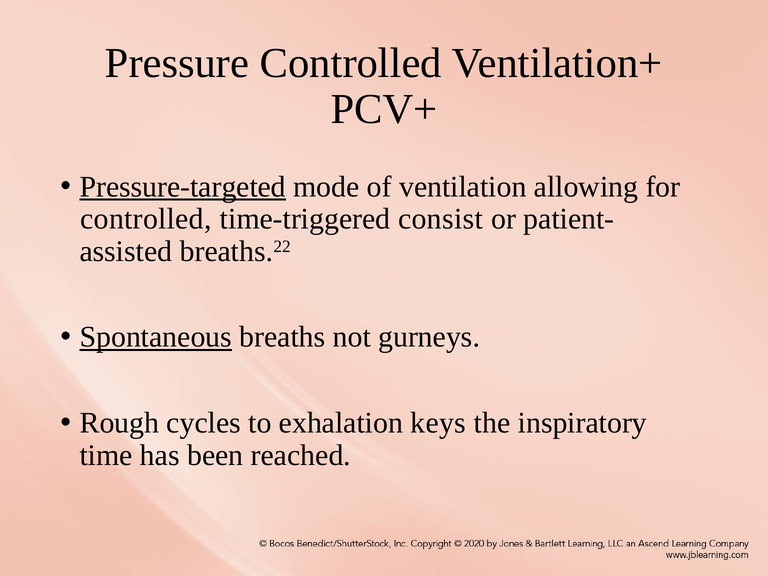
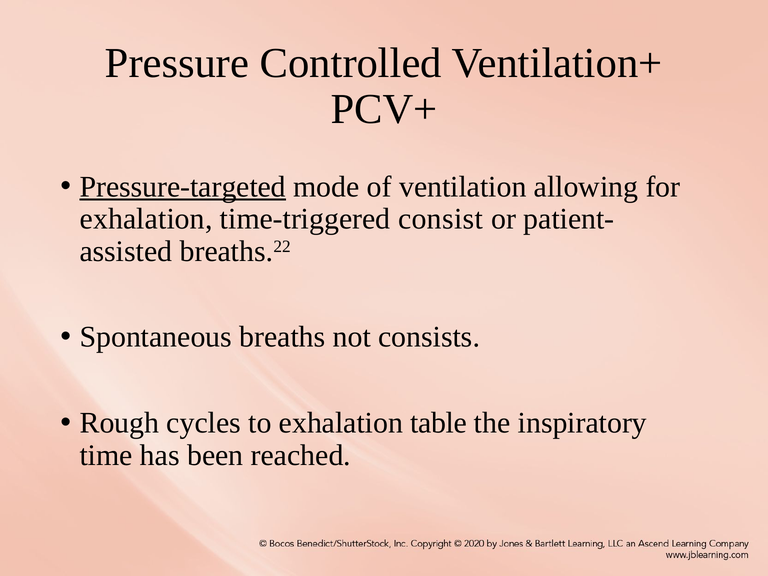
controlled: controlled -> exhalation (146, 219)
Spontaneous underline: present -> none (156, 337)
gurneys: gurneys -> consists (429, 337)
keys: keys -> table (439, 423)
